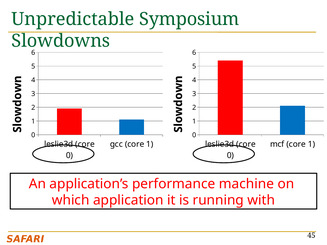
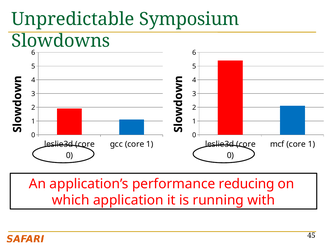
machine: machine -> reducing (247, 184)
